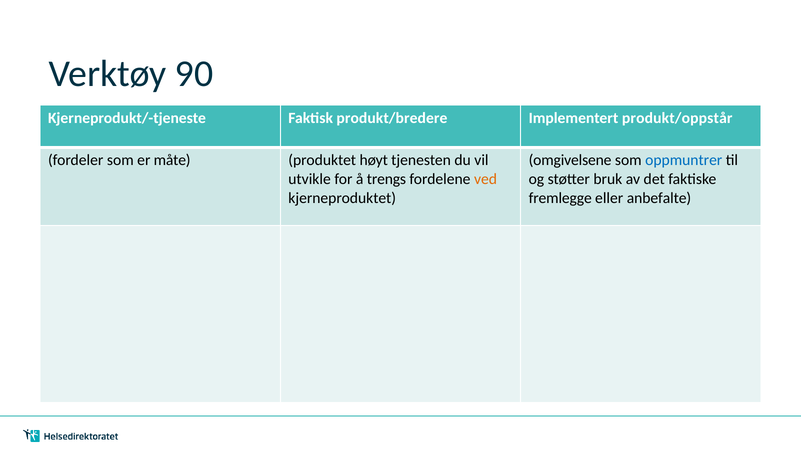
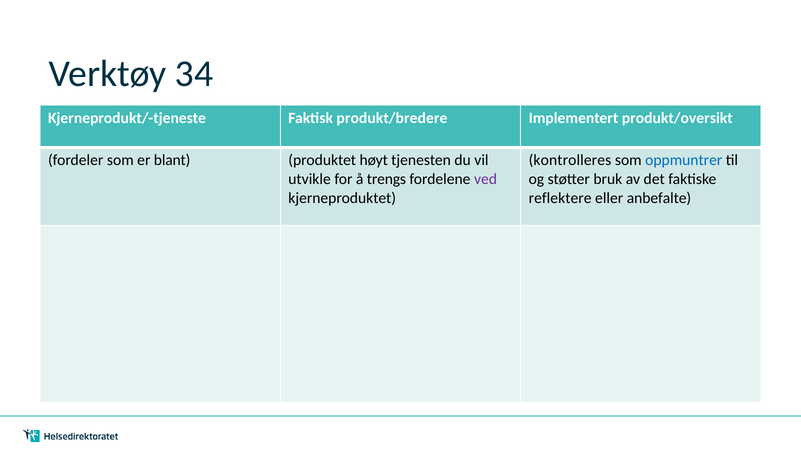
90: 90 -> 34 (194, 74)
produkt/oppstår: produkt/oppstår -> produkt/oversikt (677, 118)
måte: måte -> blant (172, 160)
omgivelsene: omgivelsene -> kontrolleres (570, 160)
ved colour: orange -> purple (486, 179)
fremlegge: fremlegge -> reflektere (560, 198)
